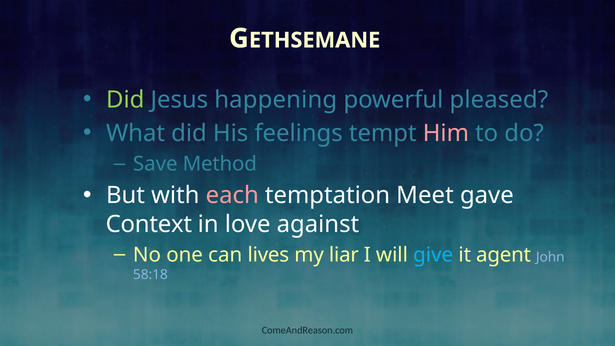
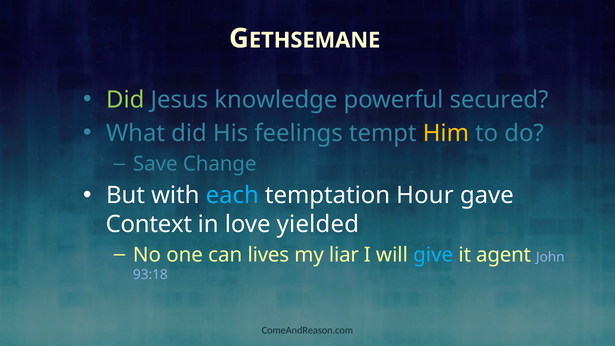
happening: happening -> knowledge (276, 100)
pleased: pleased -> secured (499, 100)
Him colour: pink -> yellow (446, 133)
Method: Method -> Change (220, 164)
each colour: pink -> light blue (232, 196)
Meet: Meet -> Hour (425, 196)
against: against -> yielded (318, 224)
58:18: 58:18 -> 93:18 (150, 275)
